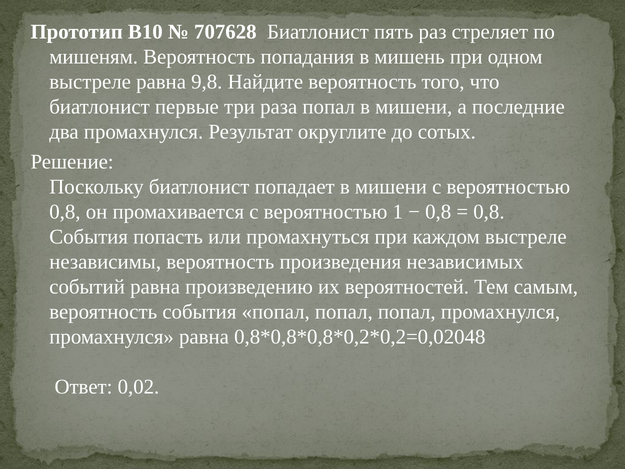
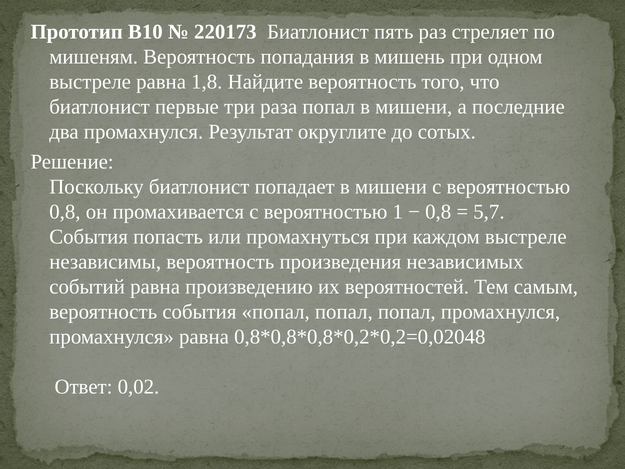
707628: 707628 -> 220173 (225, 32)
9,8: 9,8 -> 1,8 (207, 82)
0,8: 0,8 -> 5,7 (489, 212)
